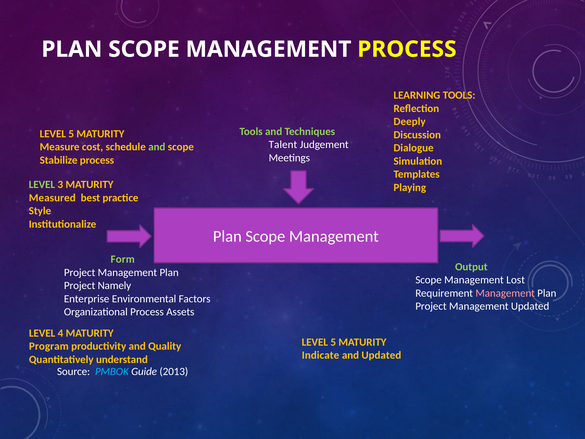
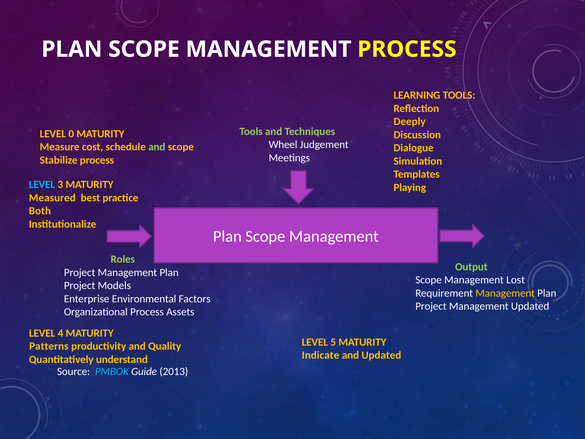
5: 5 -> 0 (71, 134)
Talent: Talent -> Wheel (283, 145)
LEVEL colour: light green -> light blue (42, 185)
Style: Style -> Both (40, 211)
Form: Form -> Roles (123, 259)
Namely: Namely -> Models (114, 285)
Management colour: pink -> yellow (505, 293)
Program: Program -> Patterns (49, 346)
